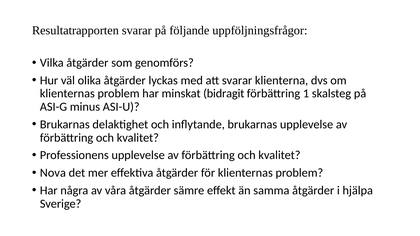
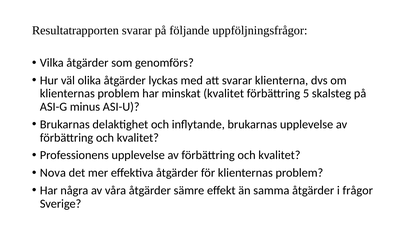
minskat bidragit: bidragit -> kvalitet (224, 94)
1: 1 -> 5 (306, 94)
hjälpa: hjälpa -> frågor (358, 191)
